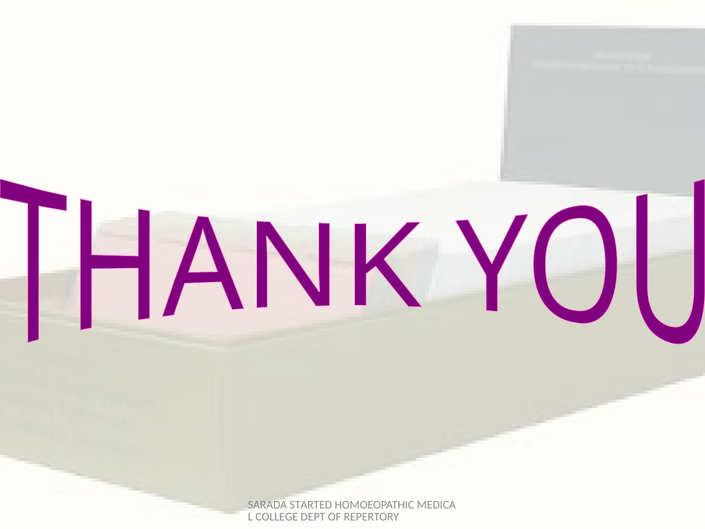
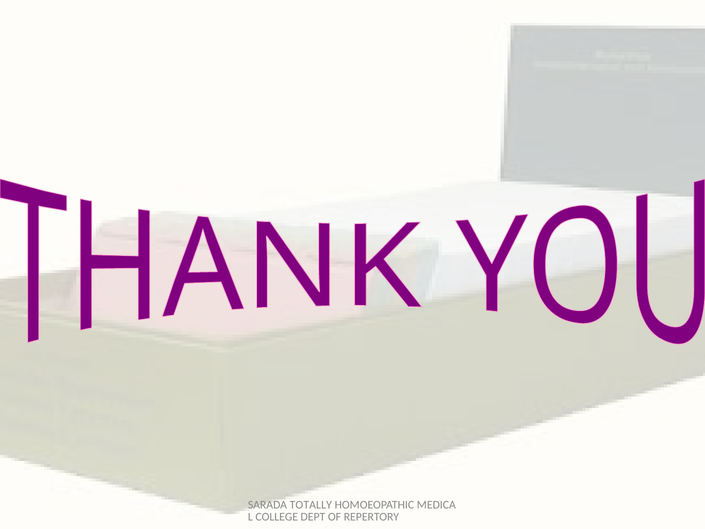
STARTED: STARTED -> TOTALLY (311, 505)
